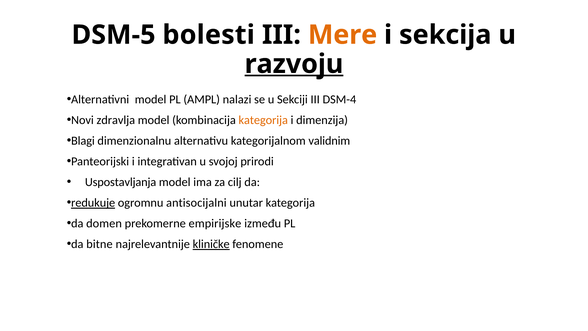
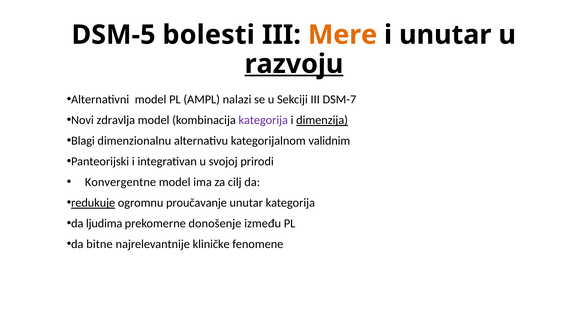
i sekcija: sekcija -> unutar (445, 35)
DSM-4: DSM-4 -> DSM-7 (339, 100)
kategorija colour: orange -> purple (263, 120)
dimenzija underline: none -> present (322, 120)
Uspostavlјanja: Uspostavlјanja -> Konvergentne (120, 182)
antisocijalni: antisocijalni -> proučavanje (196, 203)
domen: domen -> ljudima (104, 223)
empirijske: empirijske -> donošenje (215, 223)
kliničke underline: present -> none (211, 244)
